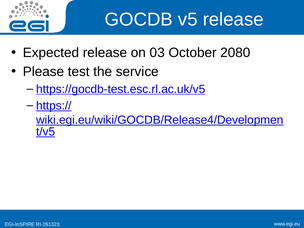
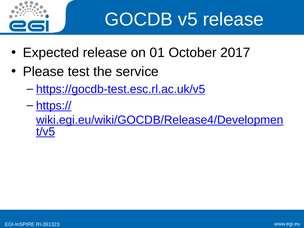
03: 03 -> 01 (157, 53)
2080: 2080 -> 2017 (235, 53)
